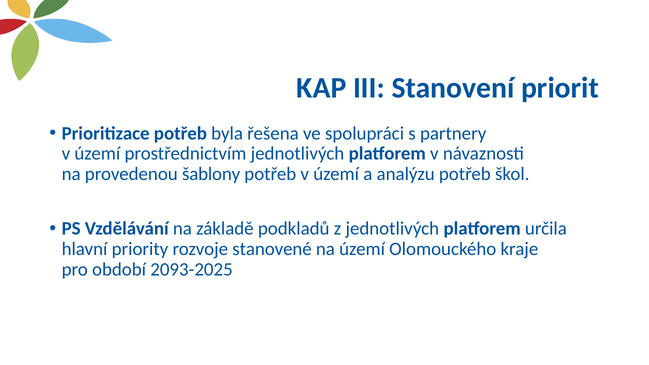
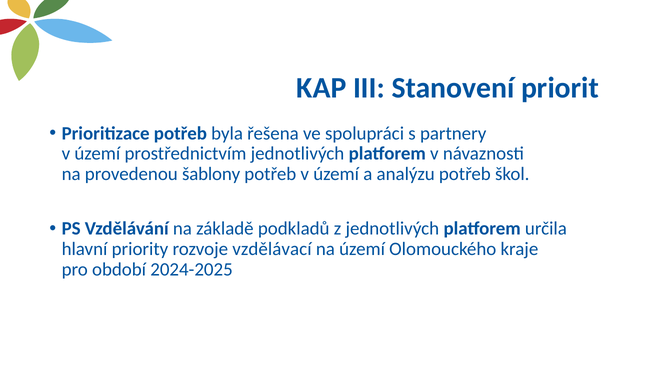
stanovené: stanovené -> vzdělávací (272, 249)
2093-2025: 2093-2025 -> 2024-2025 (192, 269)
